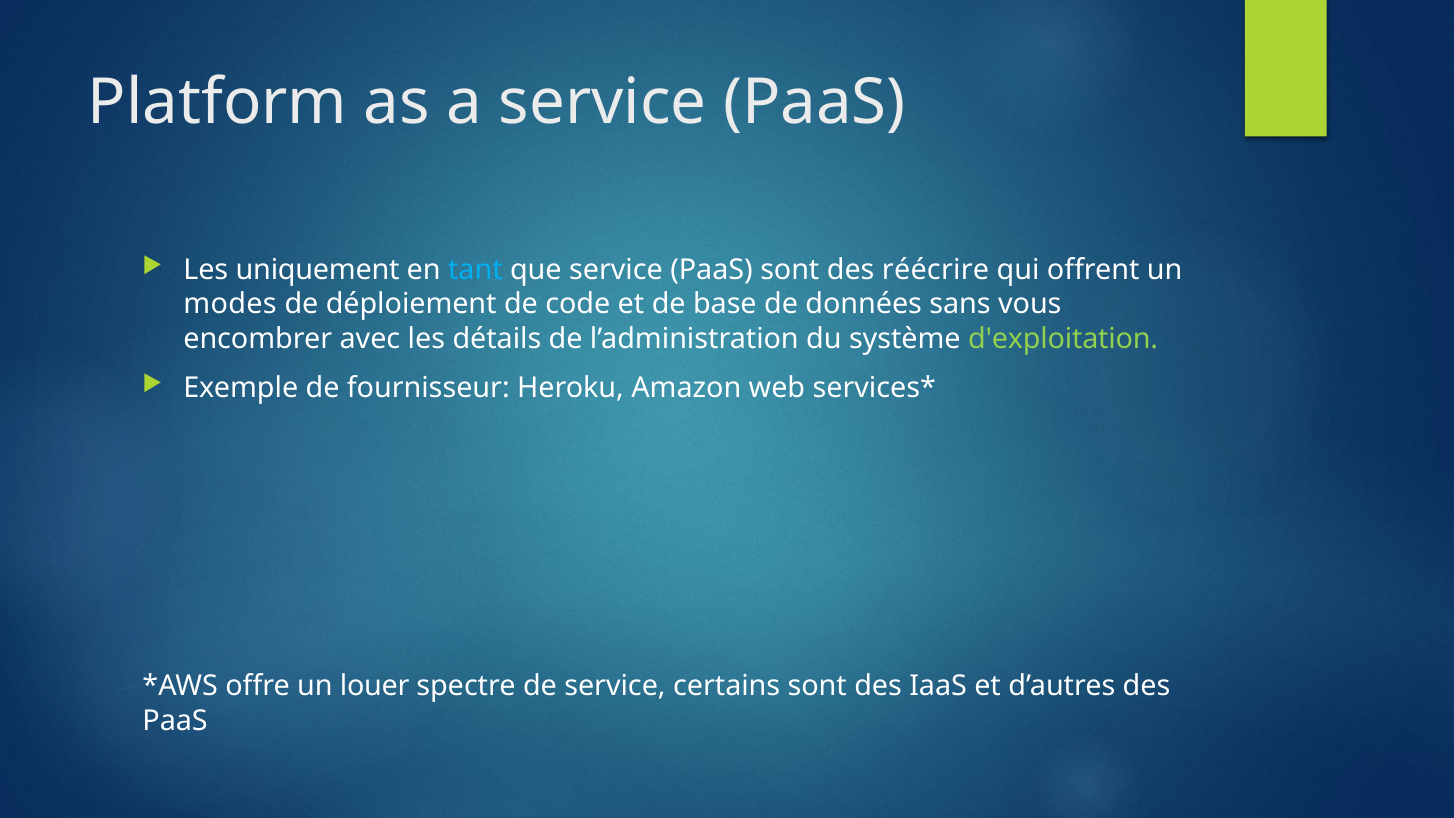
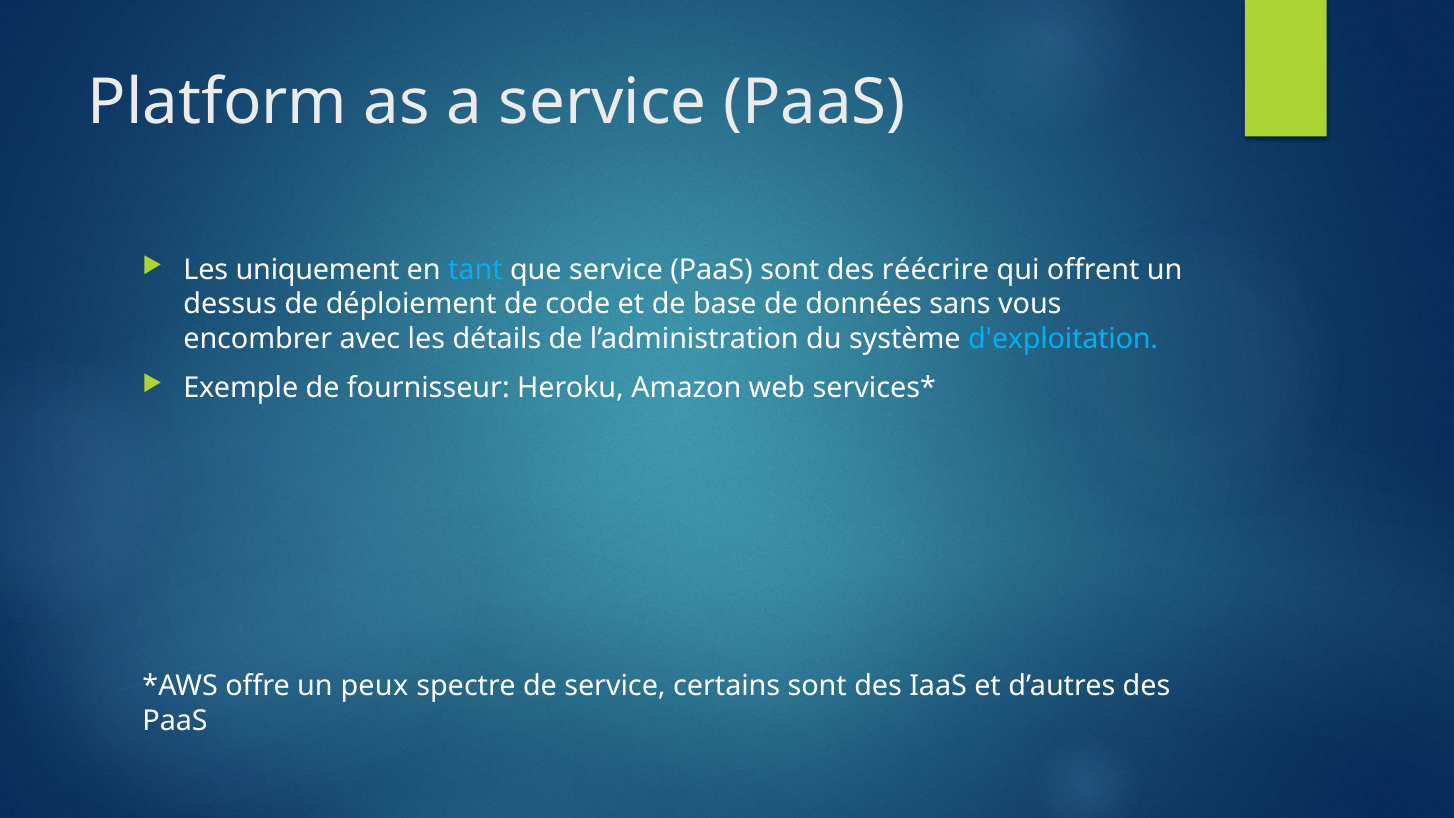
modes: modes -> dessus (230, 304)
d'exploitation colour: light green -> light blue (1063, 339)
louer: louer -> peux (374, 686)
